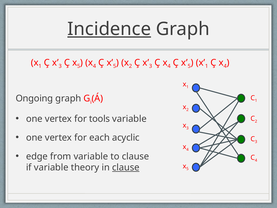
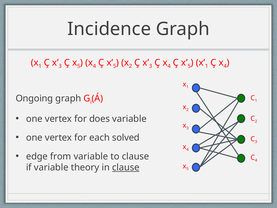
Incidence underline: present -> none (109, 29)
tools: tools -> does (100, 119)
acyclic: acyclic -> solved (126, 137)
